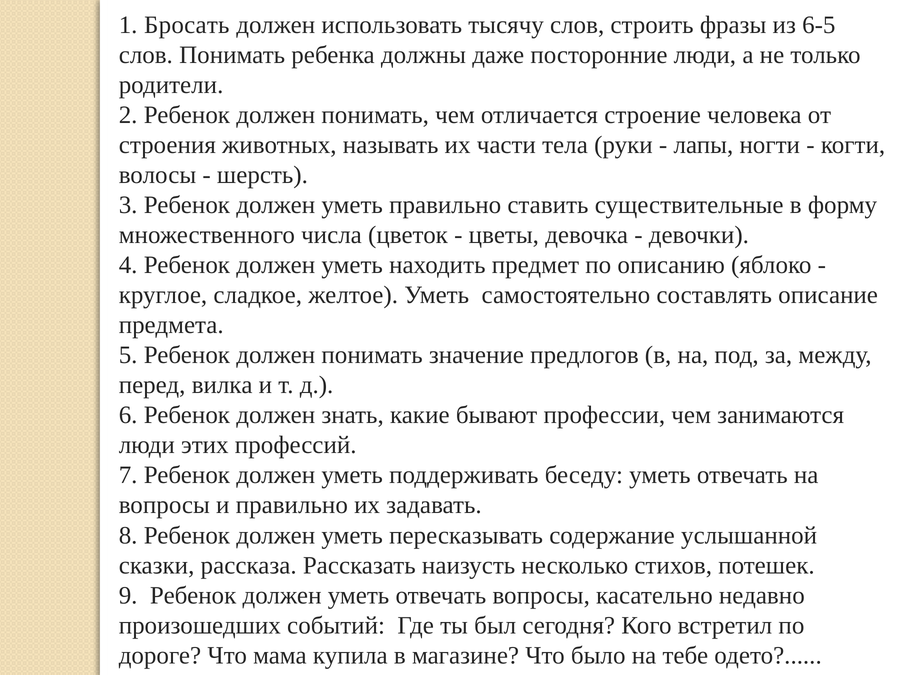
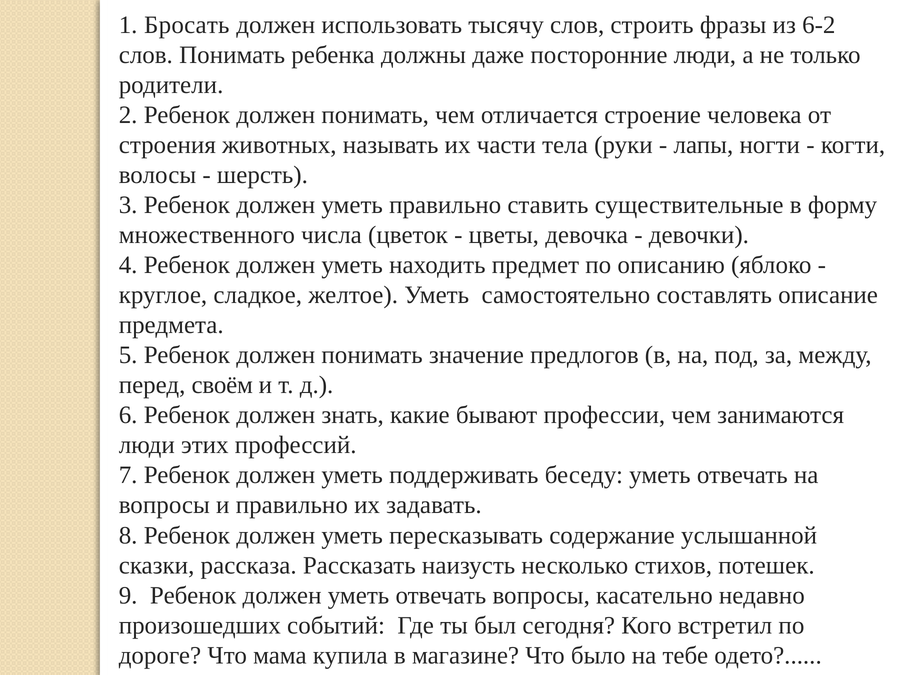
6-5: 6-5 -> 6-2 (819, 25)
вилка: вилка -> своём (222, 385)
